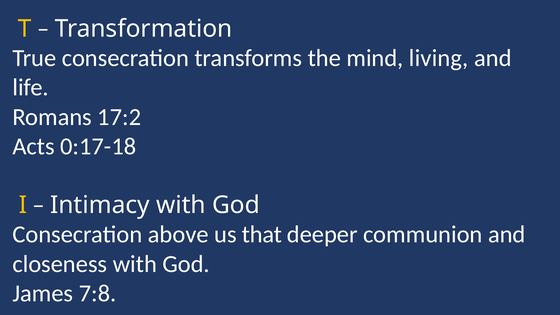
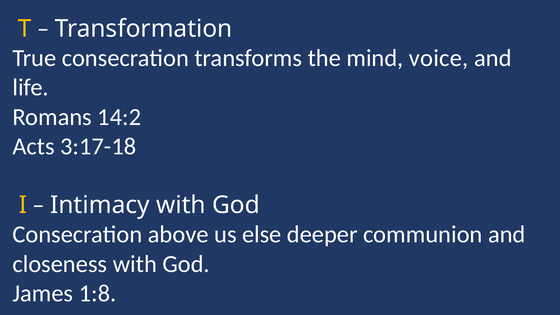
living: living -> voice (439, 58)
17:2: 17:2 -> 14:2 (119, 117)
0:17-18: 0:17-18 -> 3:17-18 (98, 146)
that: that -> else (262, 235)
7:8: 7:8 -> 1:8 (98, 293)
